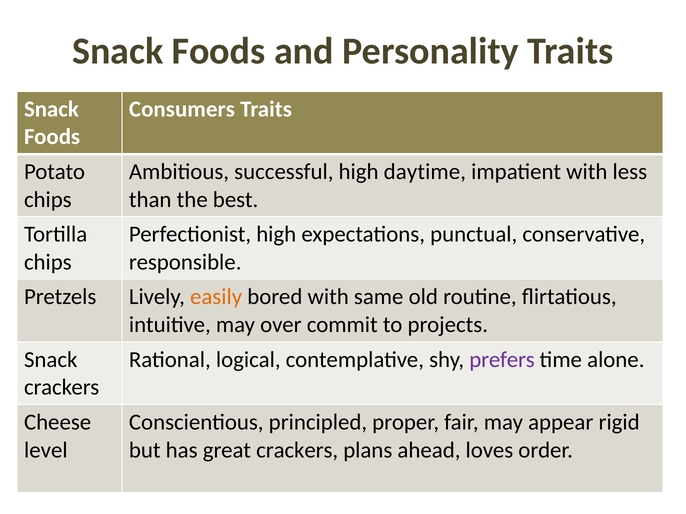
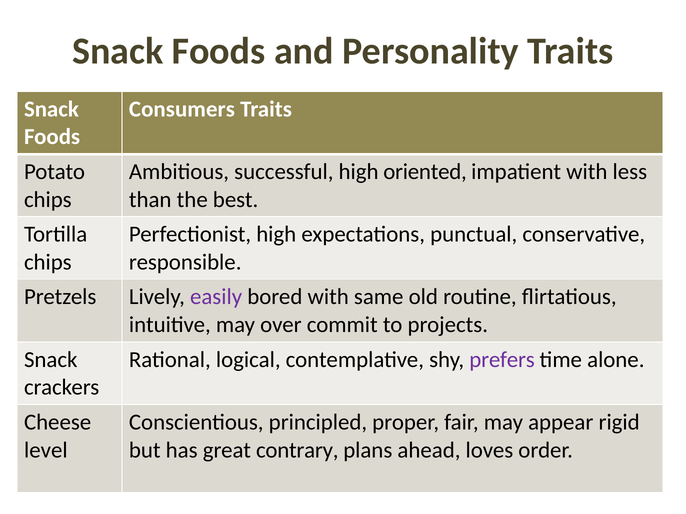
daytime: daytime -> oriented (425, 172)
easily colour: orange -> purple (216, 297)
great crackers: crackers -> contrary (297, 450)
